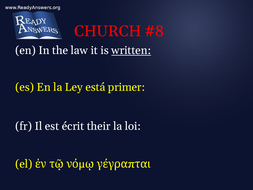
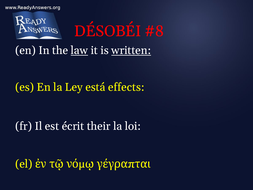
CHURCH: CHURCH -> DÉSOBÉI (108, 31)
law underline: none -> present (79, 50)
primer: primer -> effects (126, 87)
